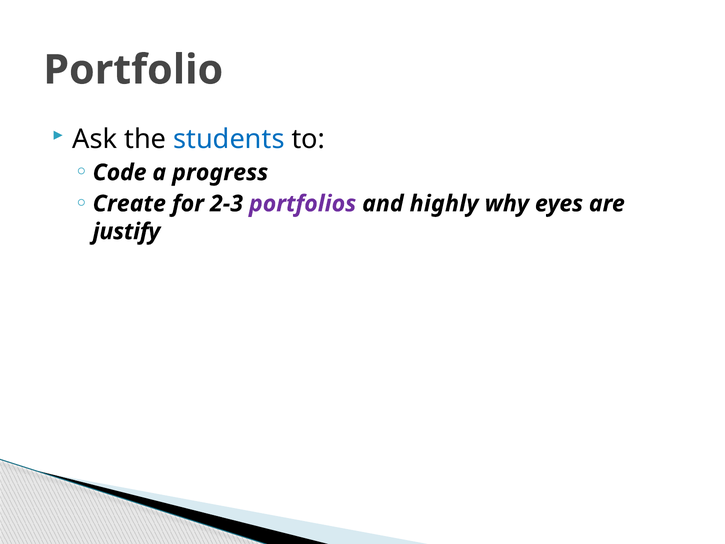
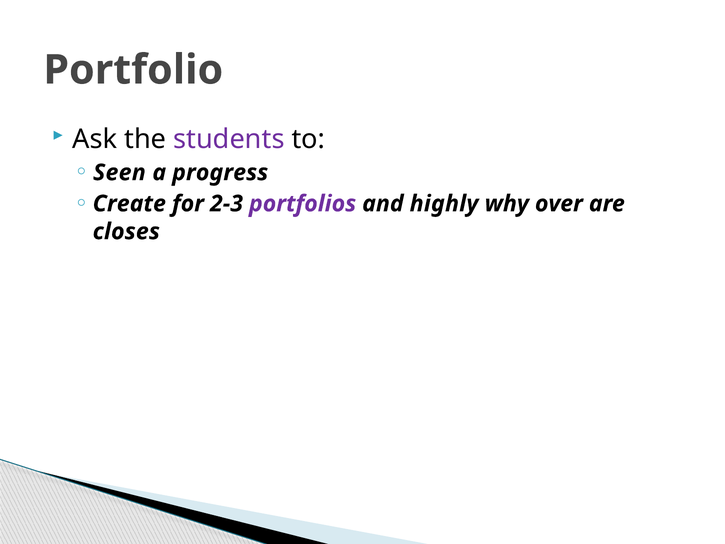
students colour: blue -> purple (229, 139)
Code: Code -> Seen (119, 172)
eyes: eyes -> over (559, 204)
justify: justify -> closes (126, 231)
